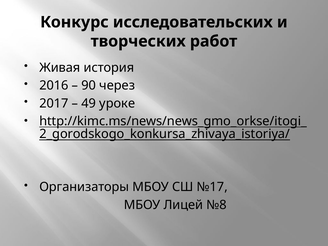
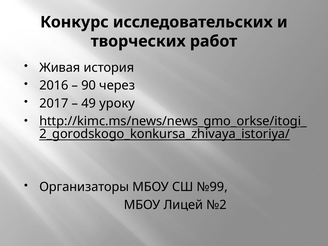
уроке: уроке -> уроку (117, 103)
№17: №17 -> №99 (212, 187)
№8: №8 -> №2 (217, 205)
